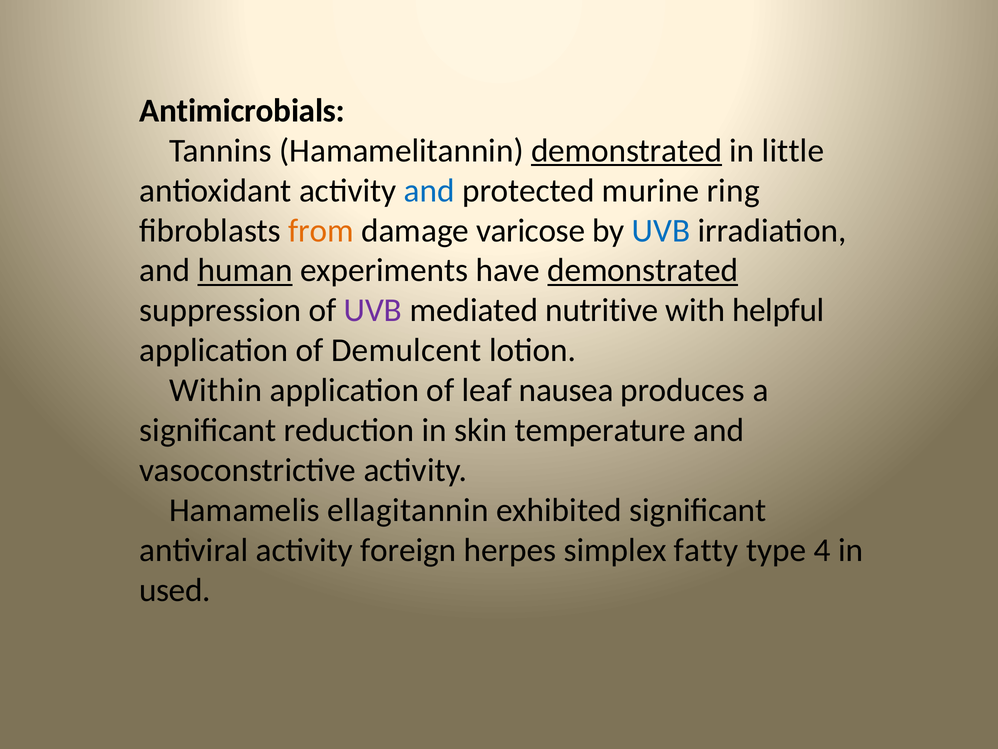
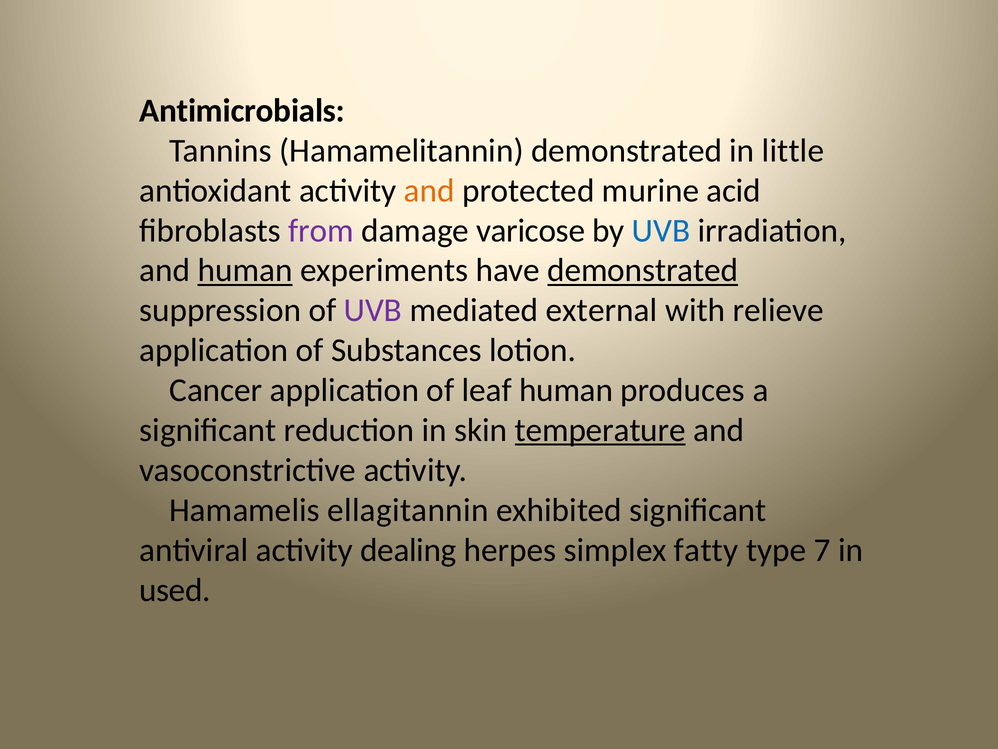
demonstrated underline: present -> none (627, 151)
and colour: blue -> orange (429, 190)
ring: ring -> acid (733, 190)
from colour: orange -> purple (321, 230)
nutritive: nutritive -> external (602, 310)
helpful: helpful -> relieve (778, 310)
Demulcent: Demulcent -> Substances (406, 350)
Within: Within -> Cancer (216, 390)
leaf nausea: nausea -> human (566, 390)
temperature underline: none -> present (600, 430)
foreign: foreign -> dealing (408, 550)
4: 4 -> 7 (822, 550)
